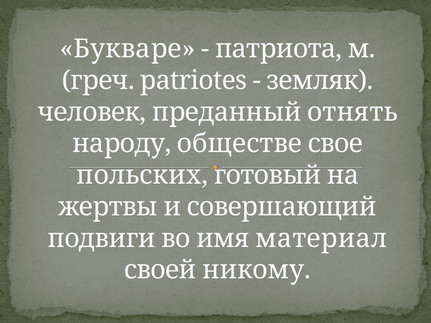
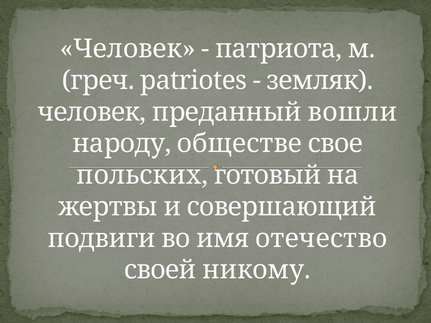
Букваре: Букваре -> Человек (128, 49)
отнять: отнять -> вошли (352, 112)
материал: материал -> отечество (321, 239)
